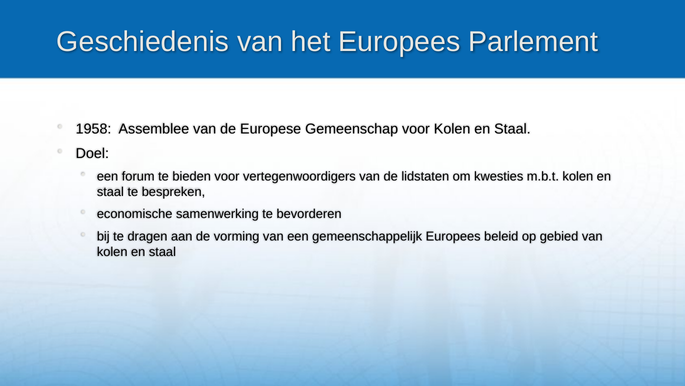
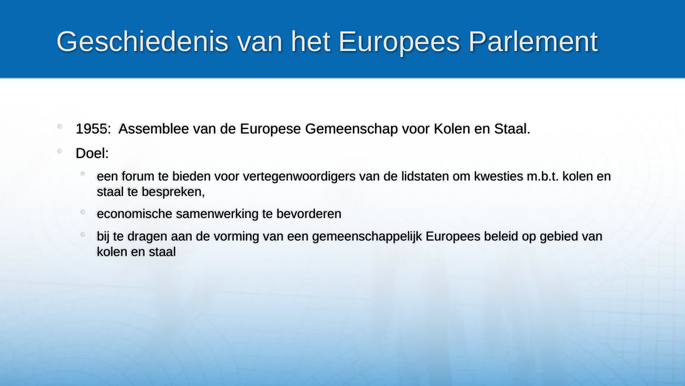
1958: 1958 -> 1955 (94, 129)
